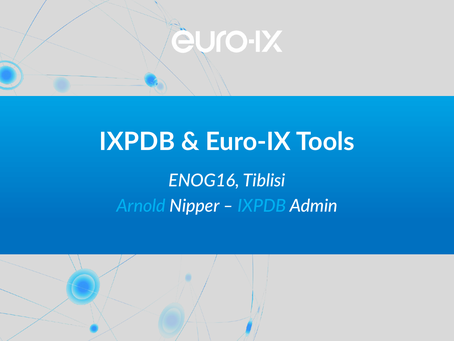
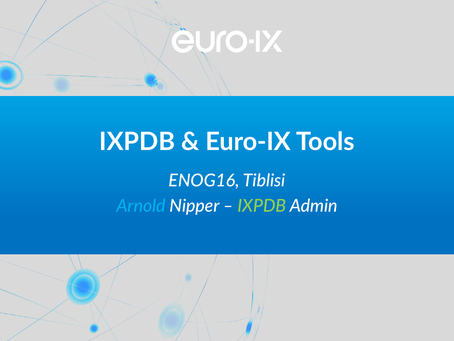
IXPDB colour: light blue -> light green (262, 206)
